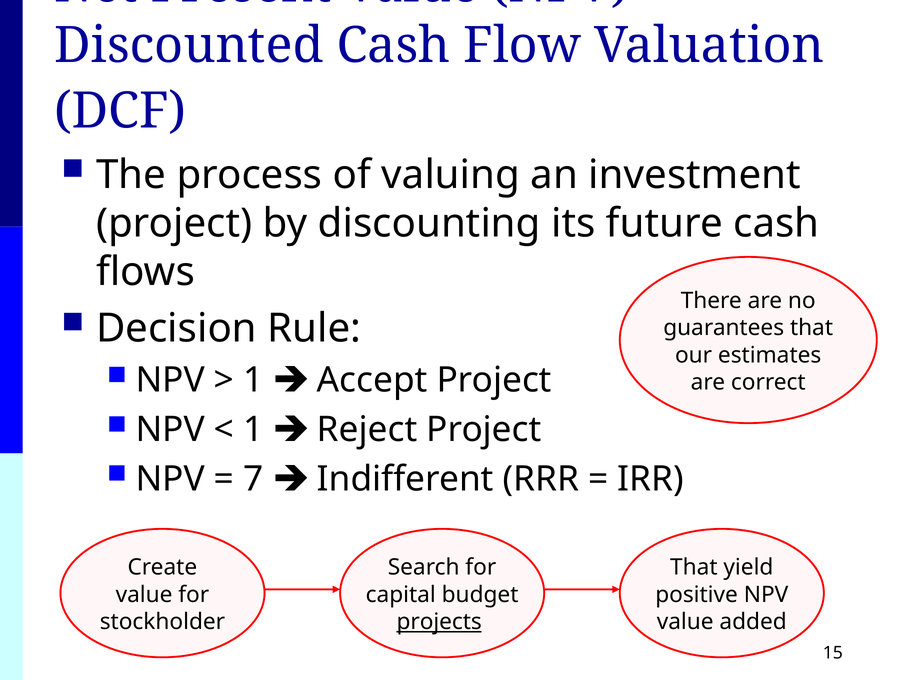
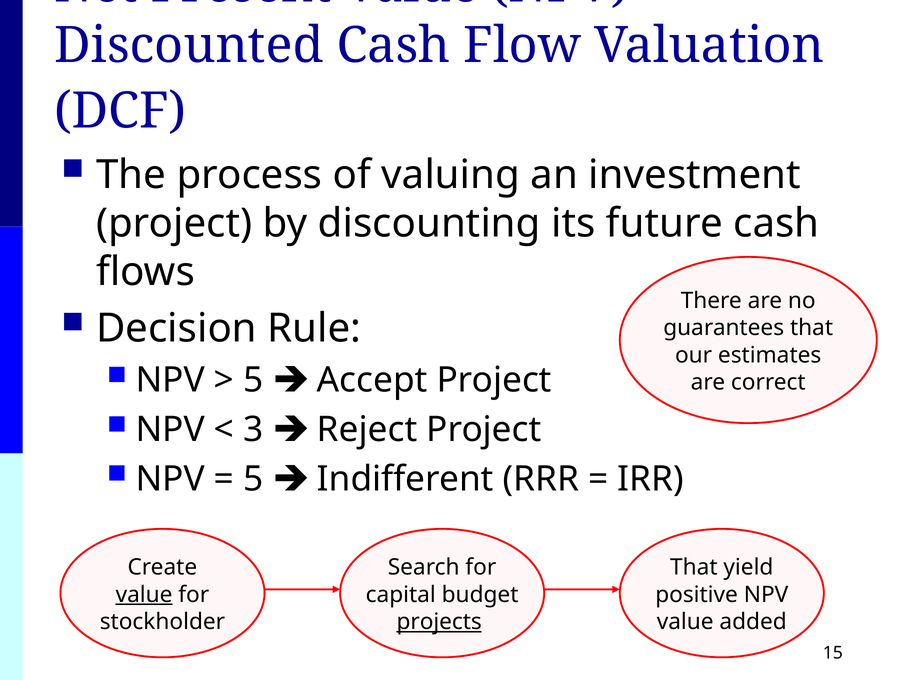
1: 1 -> 5 (253, 380)
1: 1 -> 3 (253, 430)
7: 7 -> 5 (253, 479)
value underline: none -> present (144, 595)
